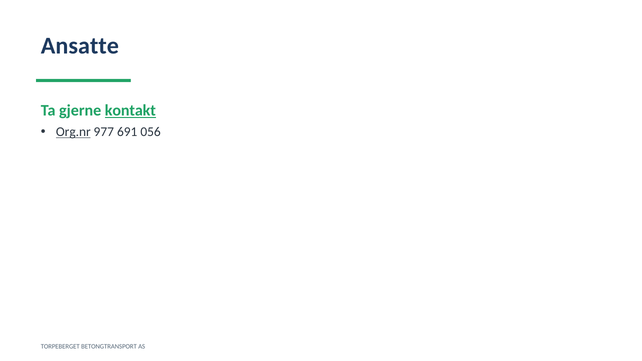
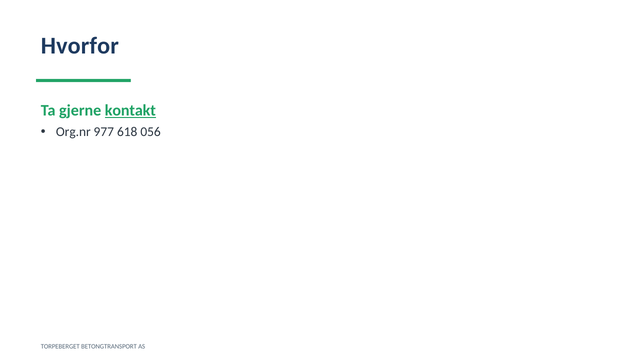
Ansatte: Ansatte -> Hvorfor (80, 46)
Org.nr underline: present -> none (73, 132)
691: 691 -> 618 (127, 132)
